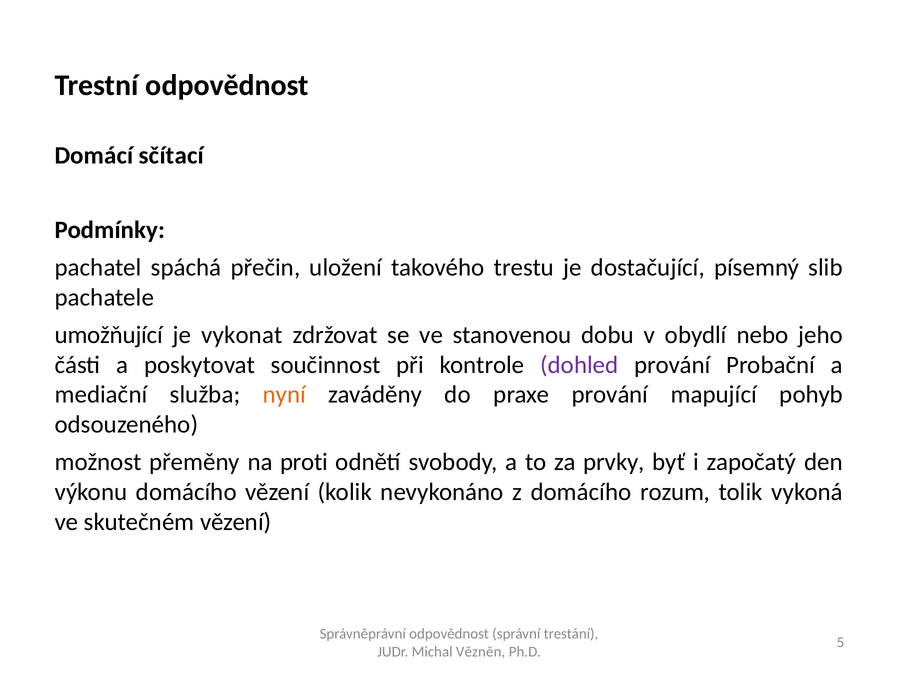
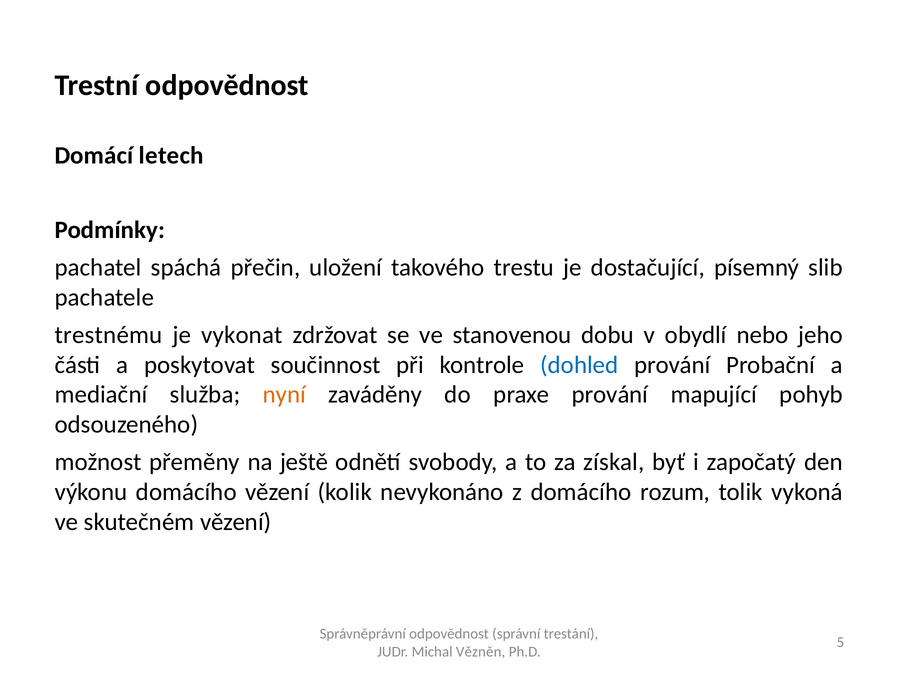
sčítací: sčítací -> letech (171, 155)
umožňující: umožňující -> trestnému (109, 335)
dohled colour: purple -> blue (579, 365)
proti: proti -> ještě (304, 462)
prvky: prvky -> získal (614, 462)
